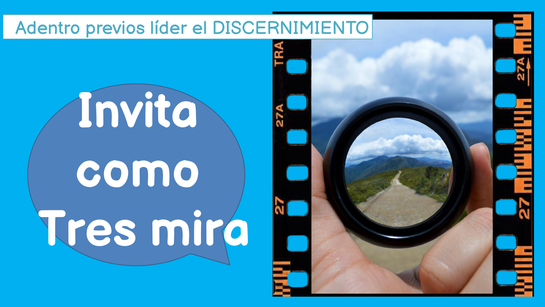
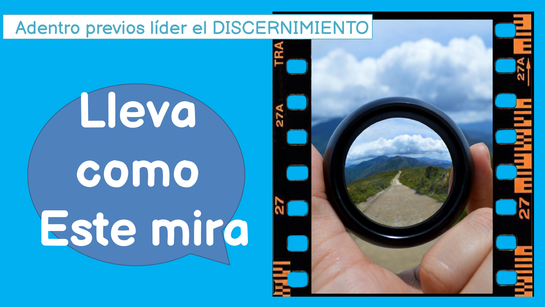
Invita: Invita -> Lleva (138, 111)
Tres: Tres -> Este (88, 229)
